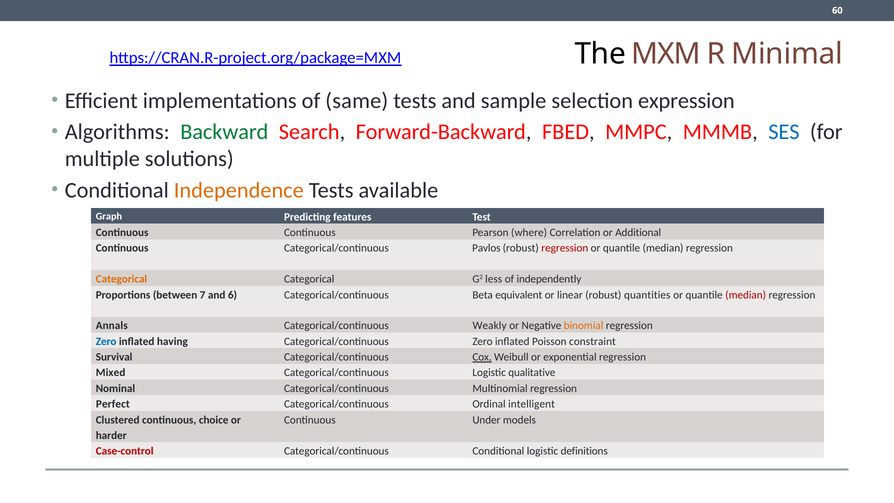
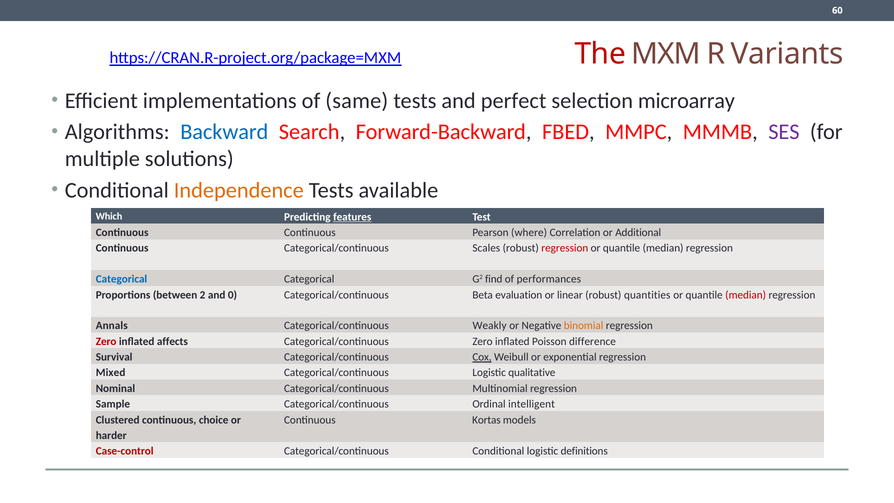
The colour: black -> red (600, 54)
Minimal: Minimal -> Variants (787, 54)
sample: sample -> perfect (514, 101)
expression: expression -> microarray (686, 101)
Backward colour: green -> blue (224, 132)
SES colour: blue -> purple (784, 132)
Graph: Graph -> Which (109, 216)
features underline: none -> present (352, 217)
Pavlos: Pavlos -> Scales (486, 248)
Categorical colour: orange -> blue (122, 279)
less: less -> find (494, 279)
independently: independently -> performances (549, 279)
7: 7 -> 2 (203, 295)
6: 6 -> 0 (233, 295)
equivalent: equivalent -> evaluation (519, 295)
Zero colour: blue -> red (106, 341)
having: having -> affects (172, 341)
constraint: constraint -> difference (592, 341)
Perfect: Perfect -> Sample (113, 404)
Under: Under -> Kortas (486, 420)
